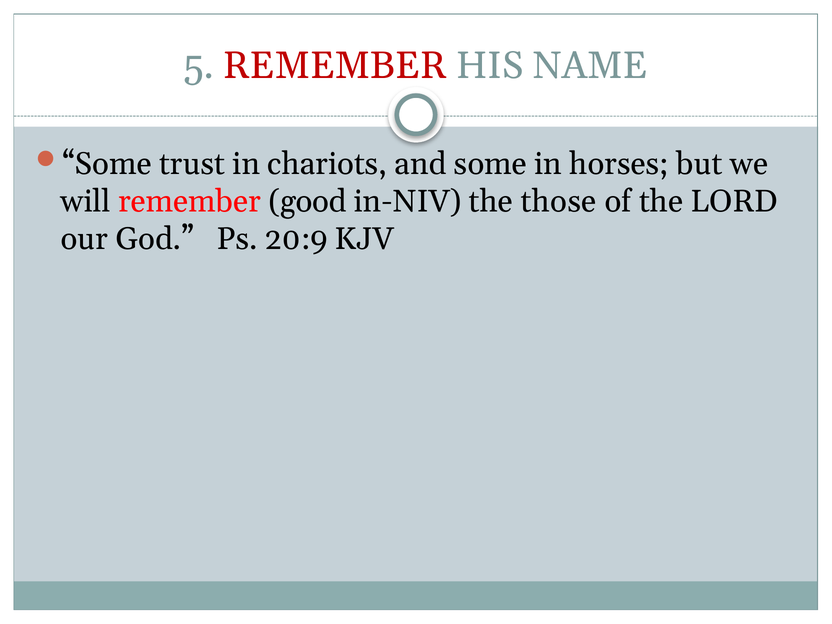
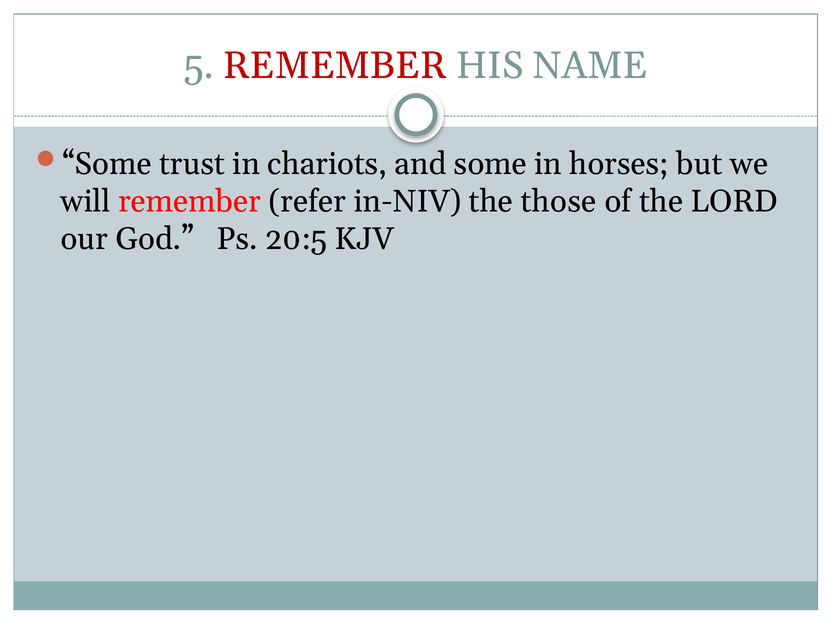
good: good -> refer (307, 201)
20:9: 20:9 -> 20:5 (296, 239)
